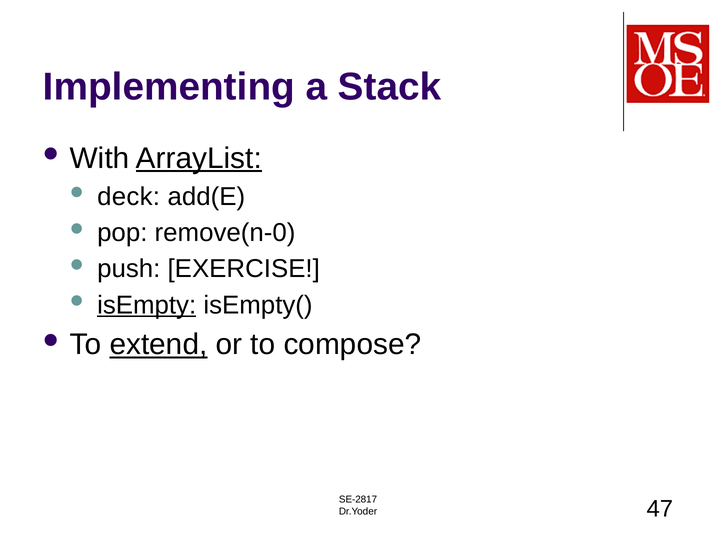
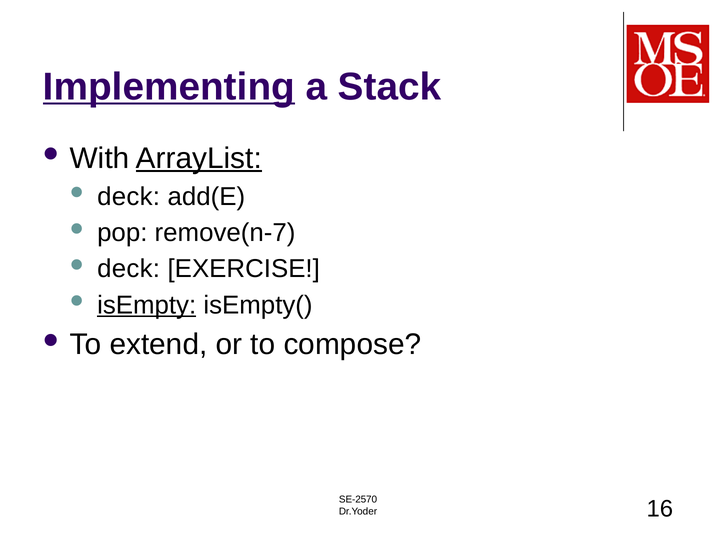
Implementing underline: none -> present (169, 87)
remove(n-0: remove(n-0 -> remove(n-7 (225, 233)
push: push -> deck (129, 269)
extend underline: present -> none (158, 345)
SE-2817: SE-2817 -> SE-2570 (358, 500)
47: 47 -> 16 (660, 509)
